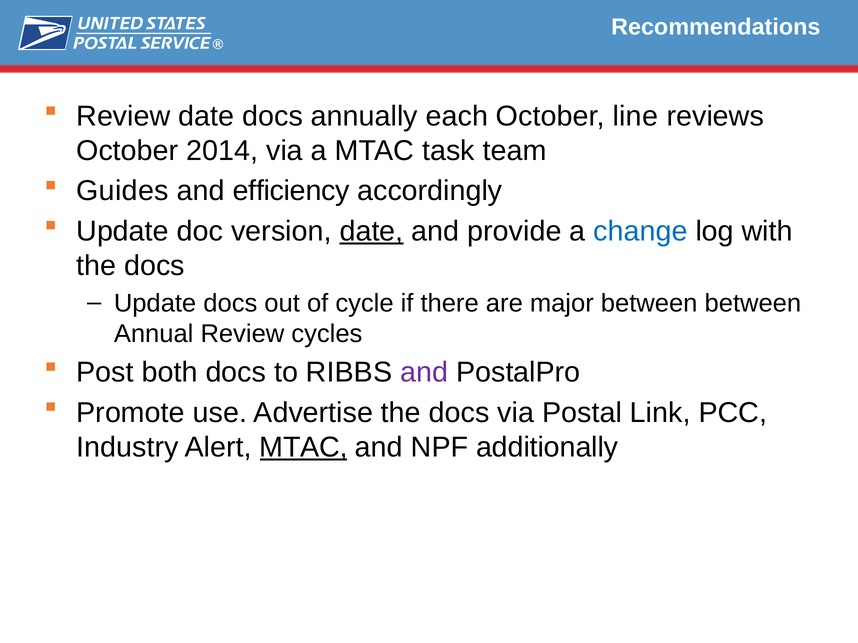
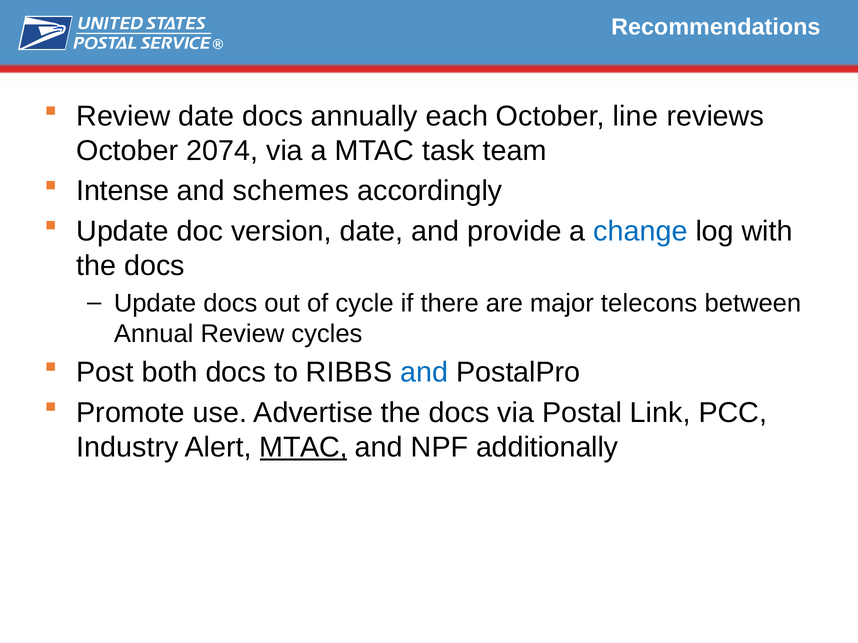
2014: 2014 -> 2074 (222, 151)
Guides: Guides -> Intense (123, 191)
efficiency: efficiency -> schemes (291, 191)
date underline: present -> none (371, 231)
major between: between -> telecons (649, 303)
and colour: purple -> blue (424, 373)
